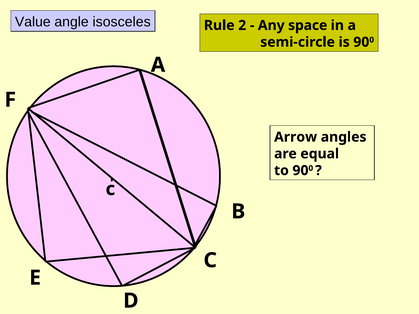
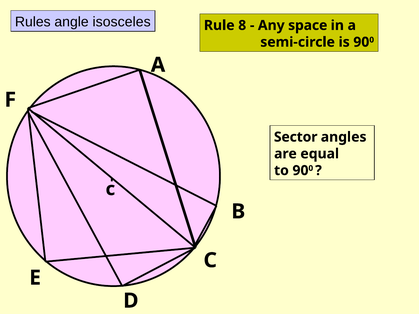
Value: Value -> Rules (33, 22)
2: 2 -> 8 (242, 25)
Arrow: Arrow -> Sector (296, 137)
